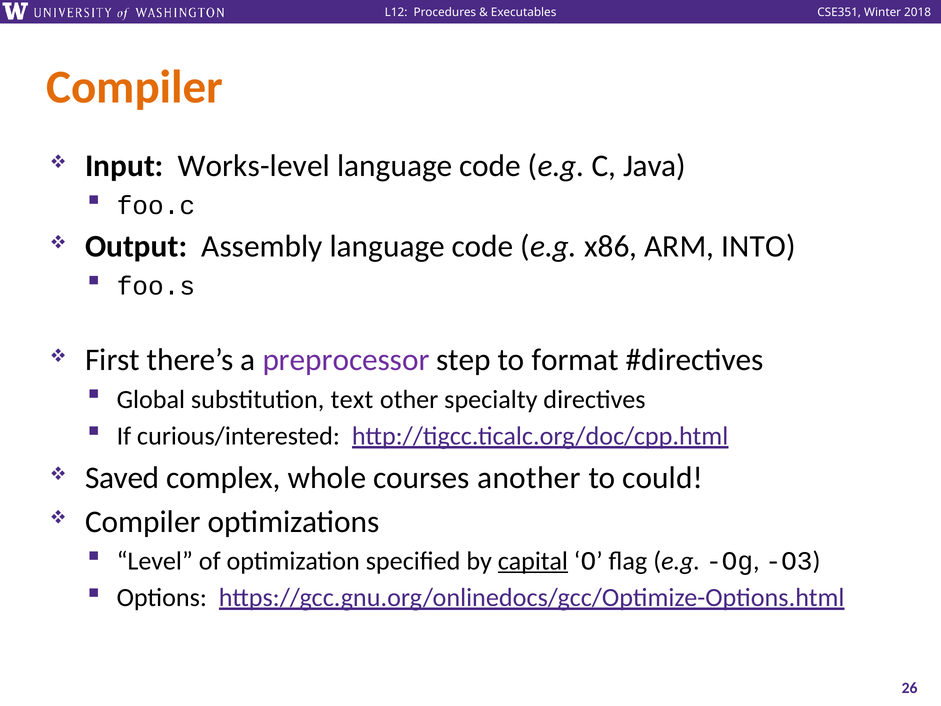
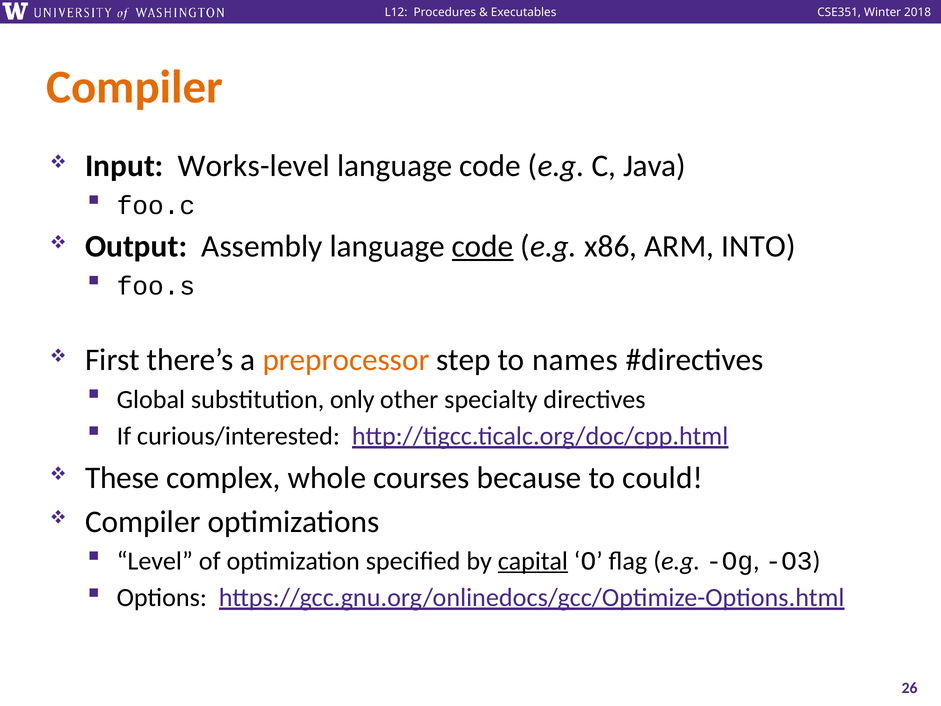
code underline: none -> present (483, 246)
preprocessor colour: purple -> orange (346, 360)
format: format -> names (575, 360)
text: text -> only (352, 399)
Saved: Saved -> These (122, 478)
another: another -> because (529, 478)
